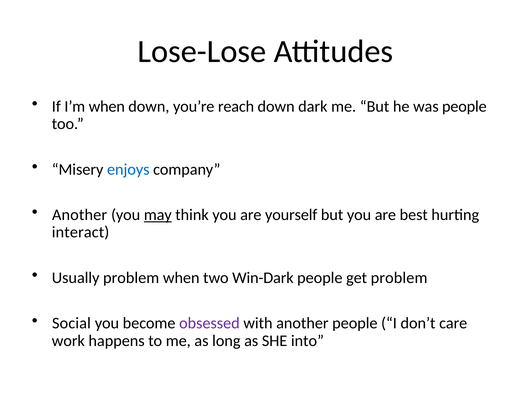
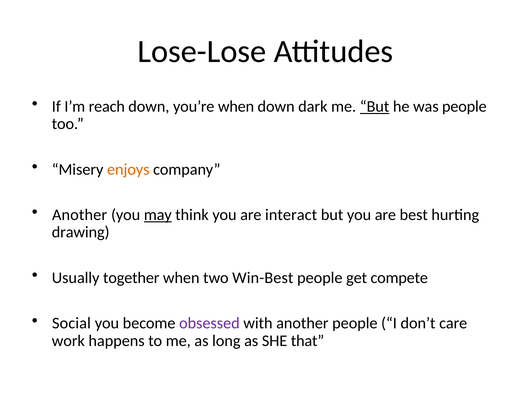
I’m when: when -> reach (107, 106)
you’re reach: reach -> when (236, 106)
But underline: none -> present (375, 106)
enjoys colour: blue -> orange (128, 169)
yourself: yourself -> interact (291, 215)
interact: interact -> drawing (81, 232)
Usually problem: problem -> together (131, 278)
Win-Dark: Win-Dark -> Win-Best (263, 278)
get problem: problem -> compete (399, 278)
into: into -> that (307, 341)
